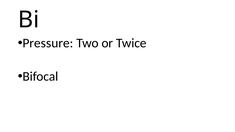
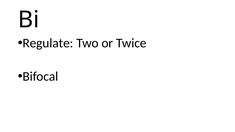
Pressure: Pressure -> Regulate (48, 43)
